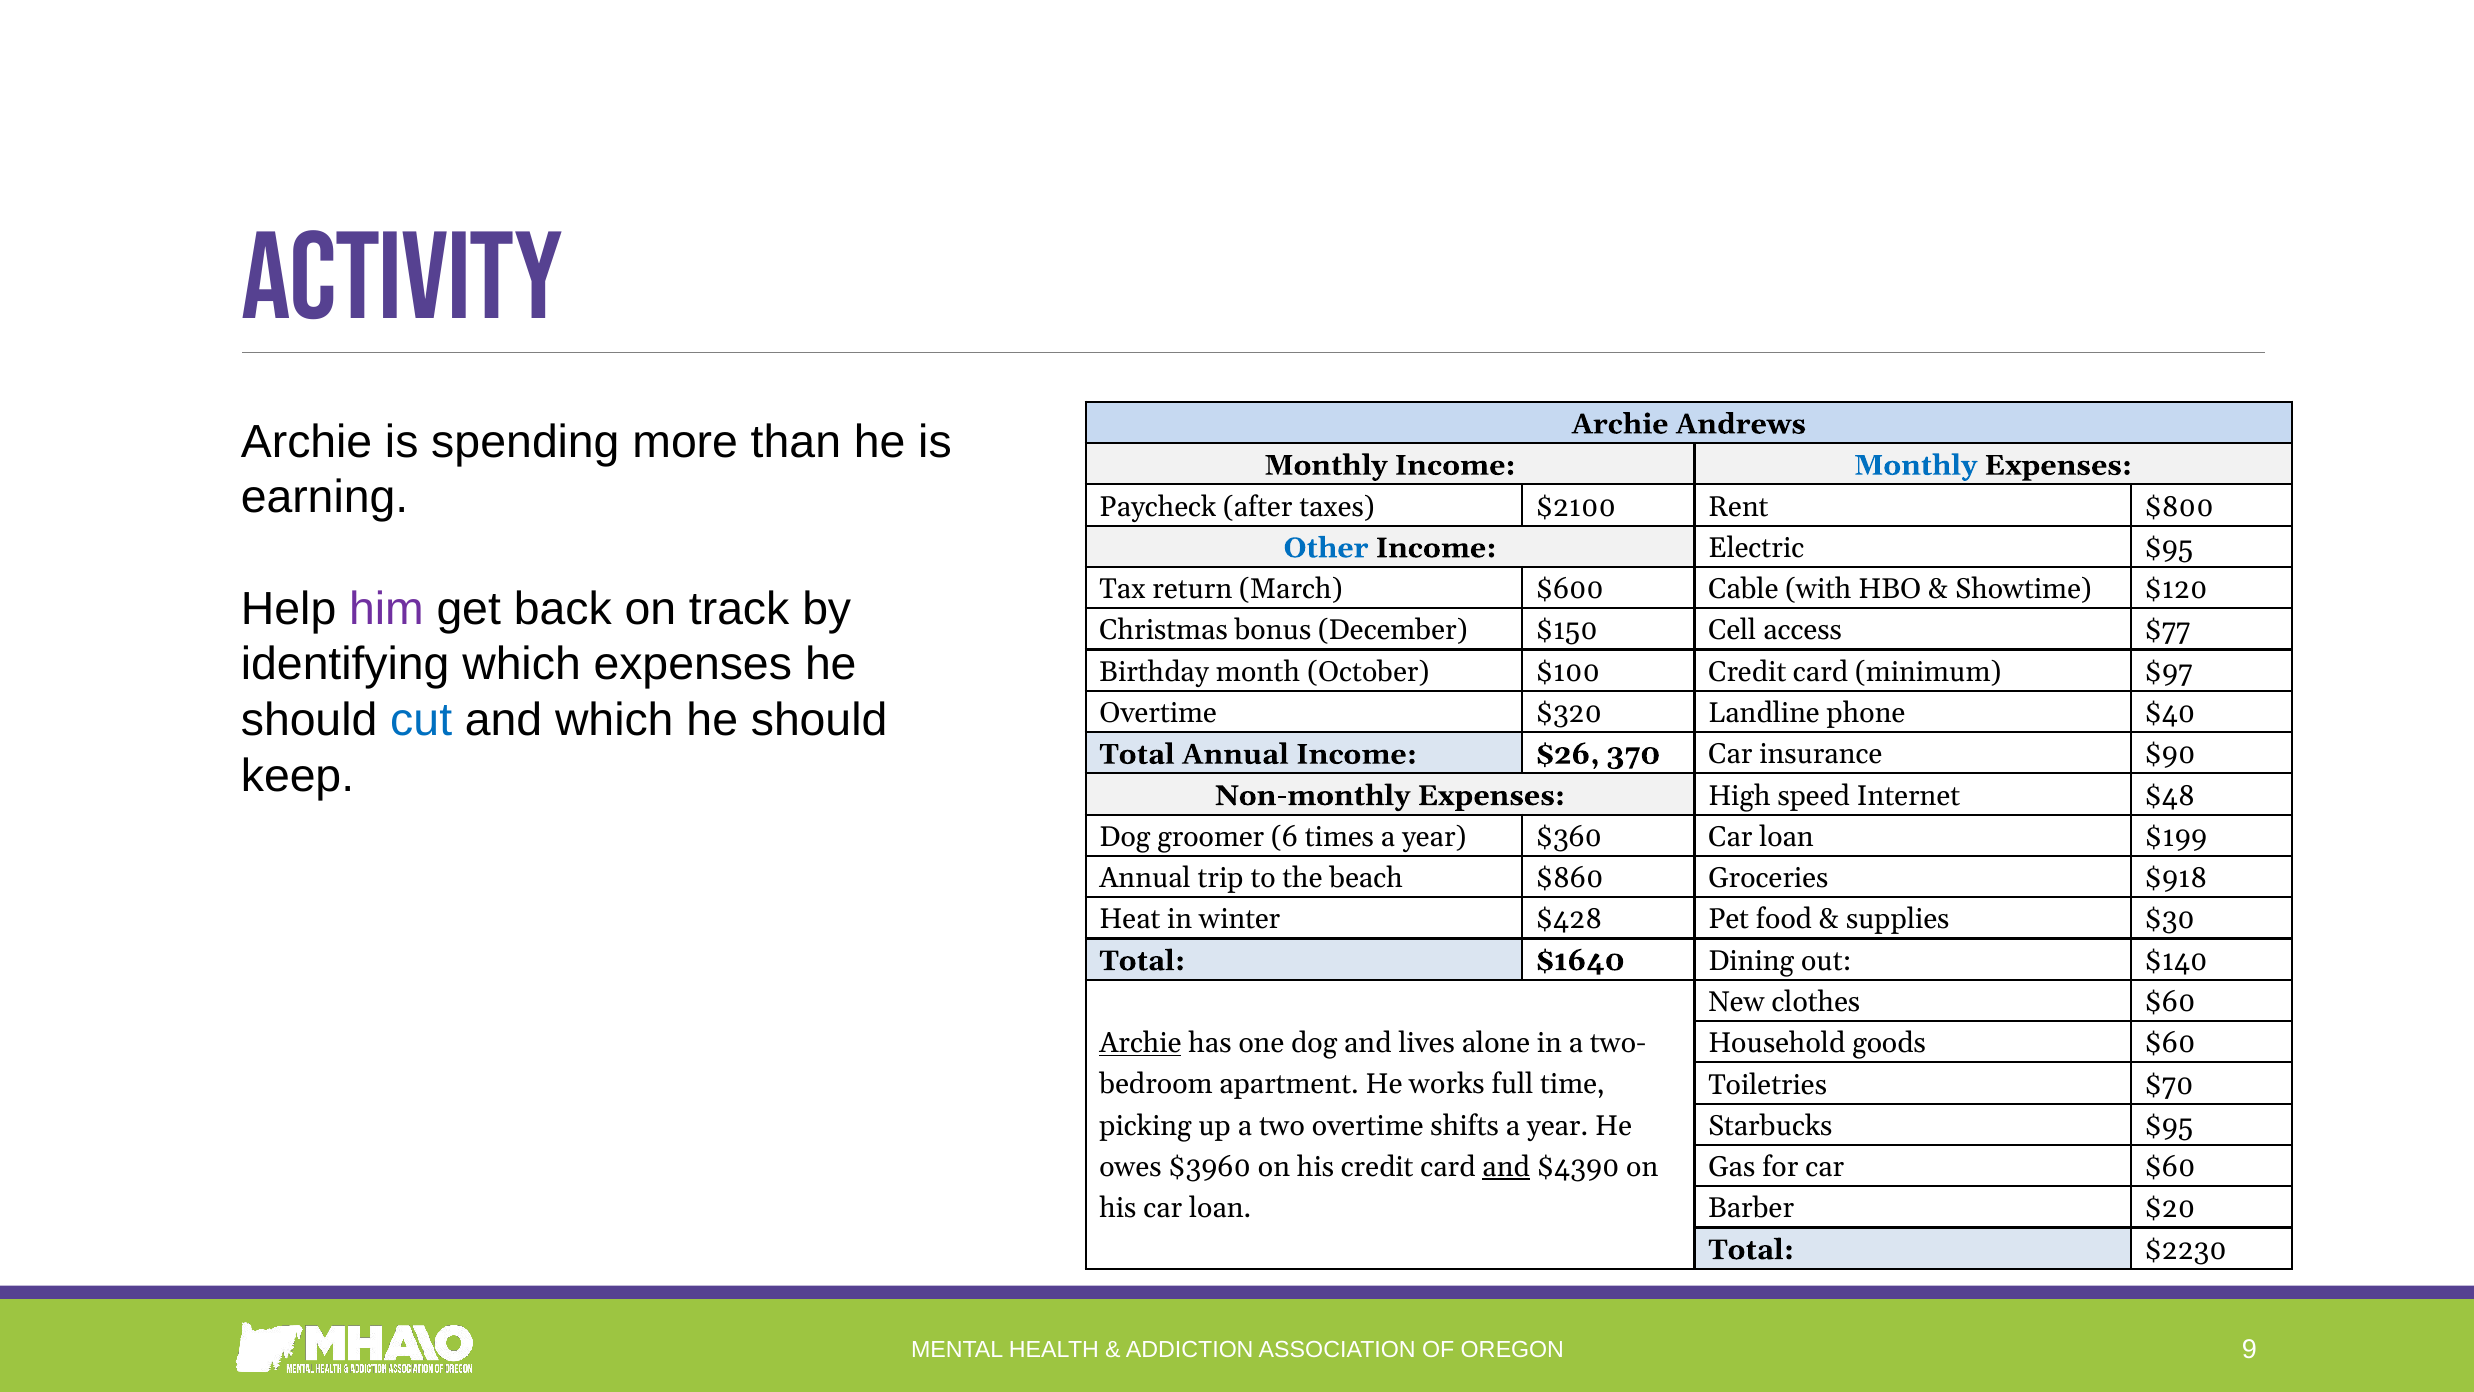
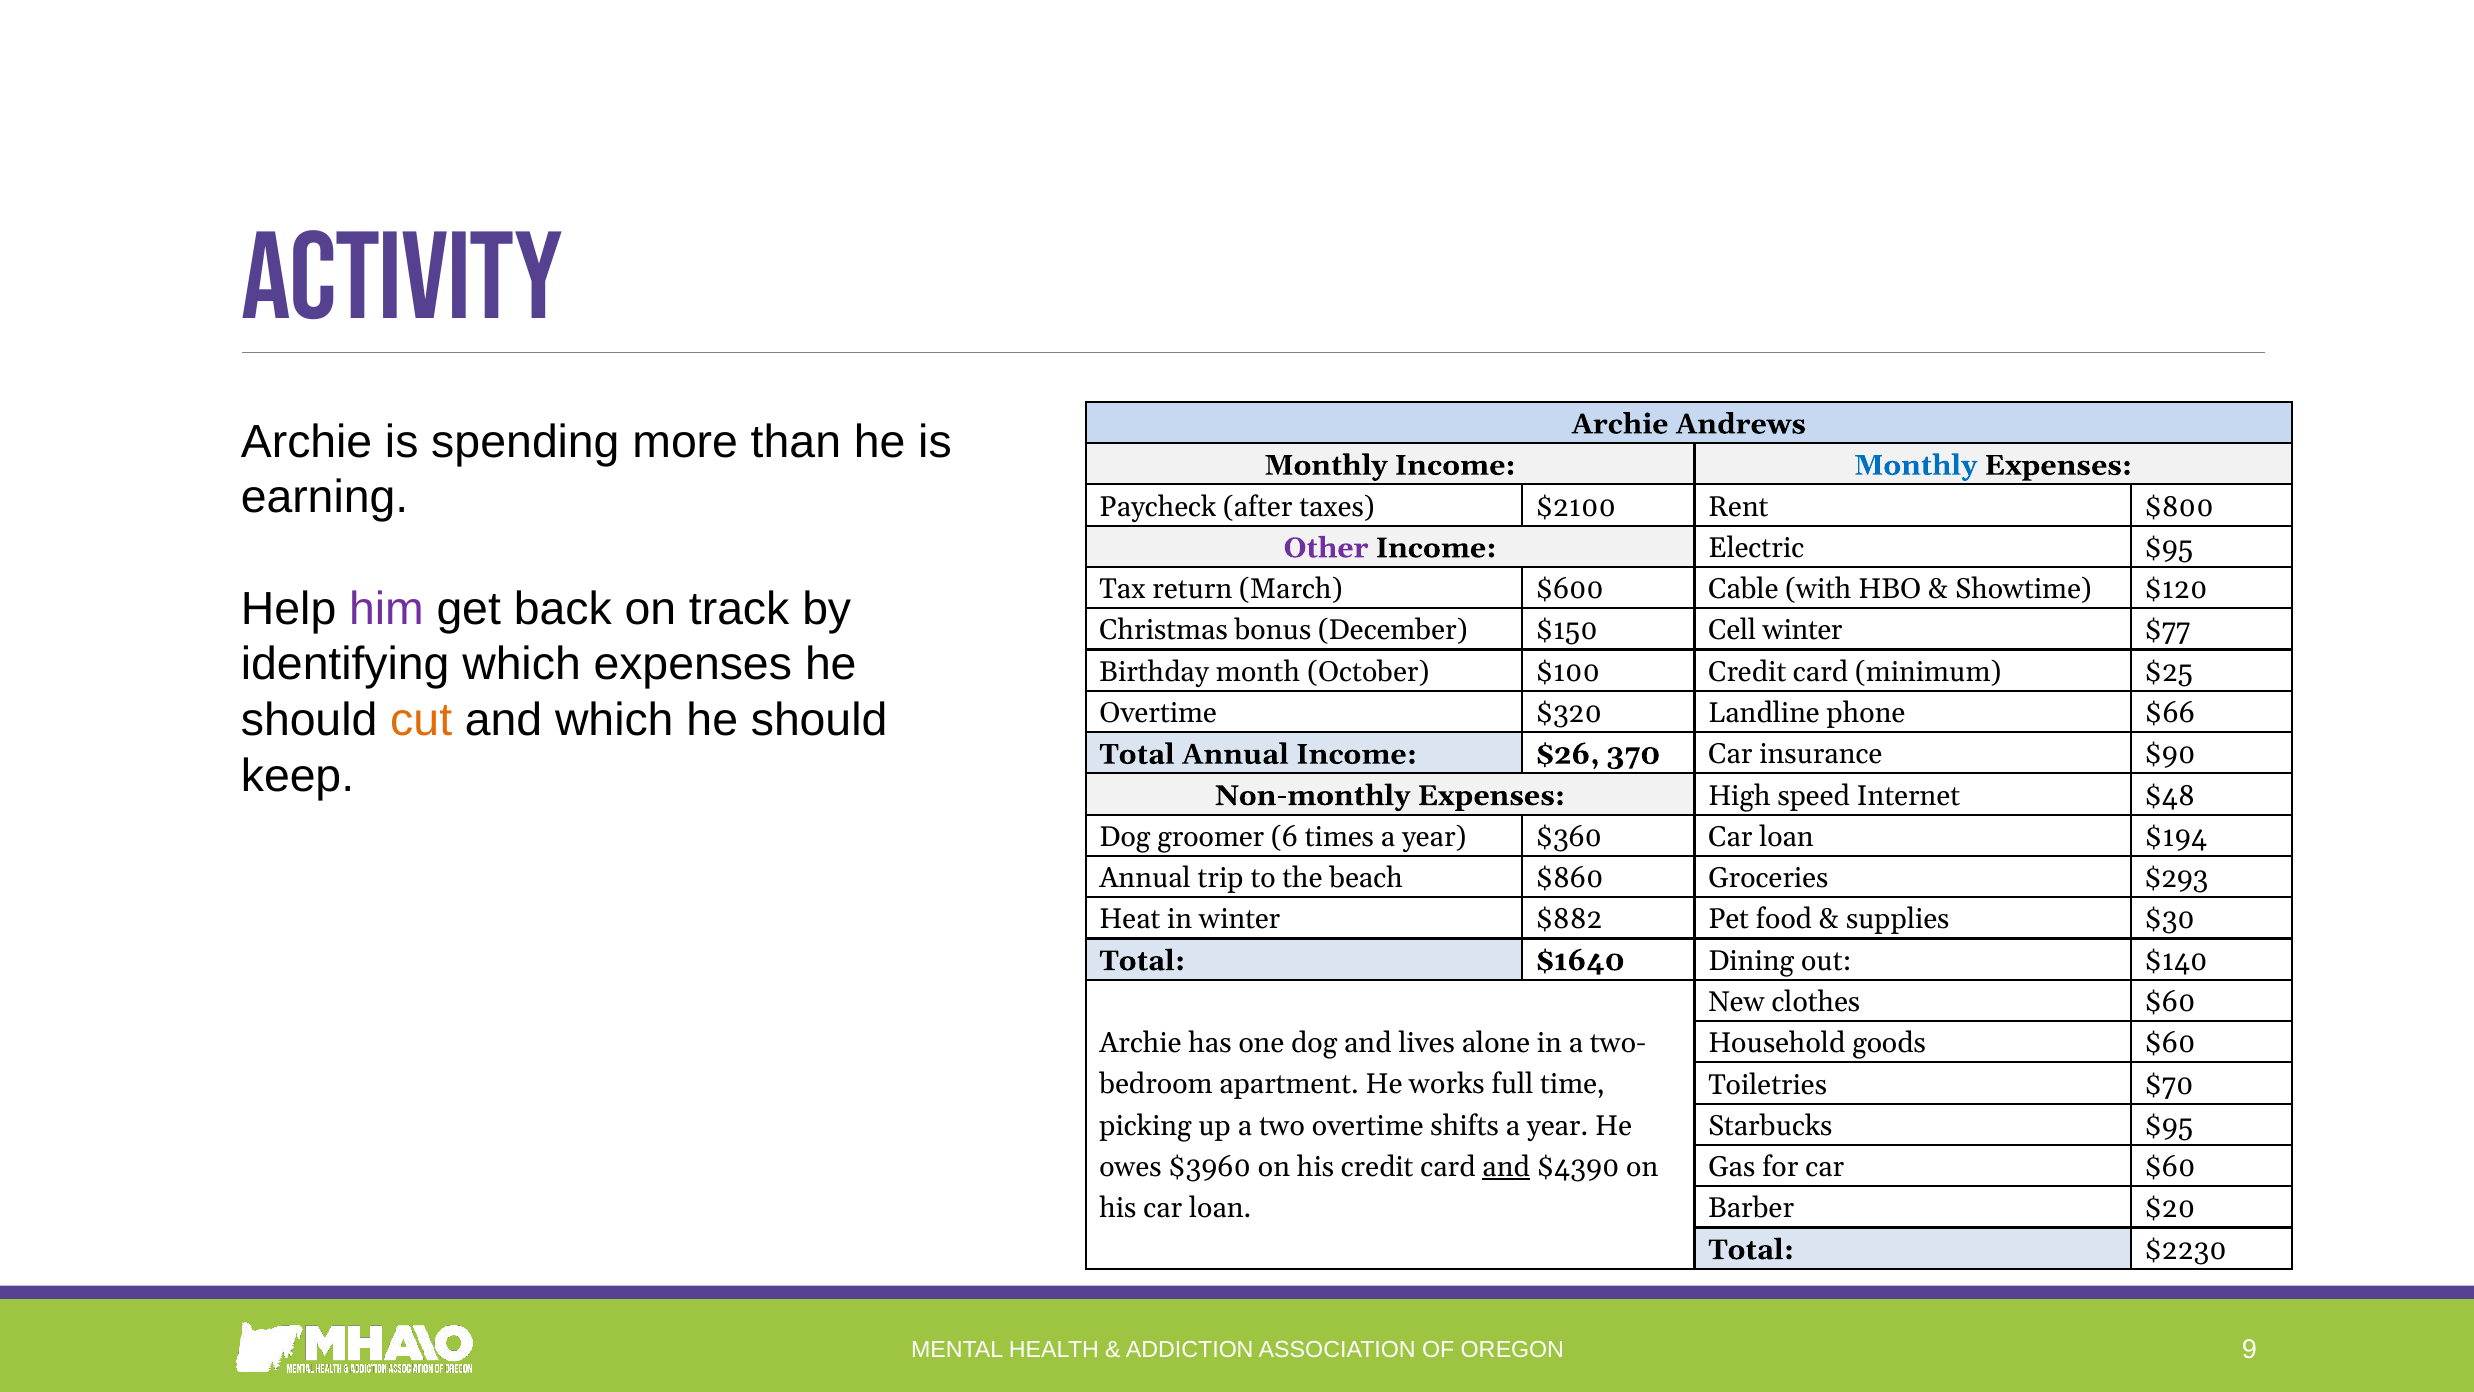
Other colour: blue -> purple (1326, 548)
Cell access: access -> winter (1803, 630)
$97: $97 -> $25 (2169, 672)
cut colour: blue -> orange (421, 720)
$40: $40 -> $66 (2170, 713)
$199: $199 -> $194 (2176, 837)
$918: $918 -> $293 (2176, 878)
$428: $428 -> $882 (1569, 919)
Archie underline: present -> none (1140, 1043)
